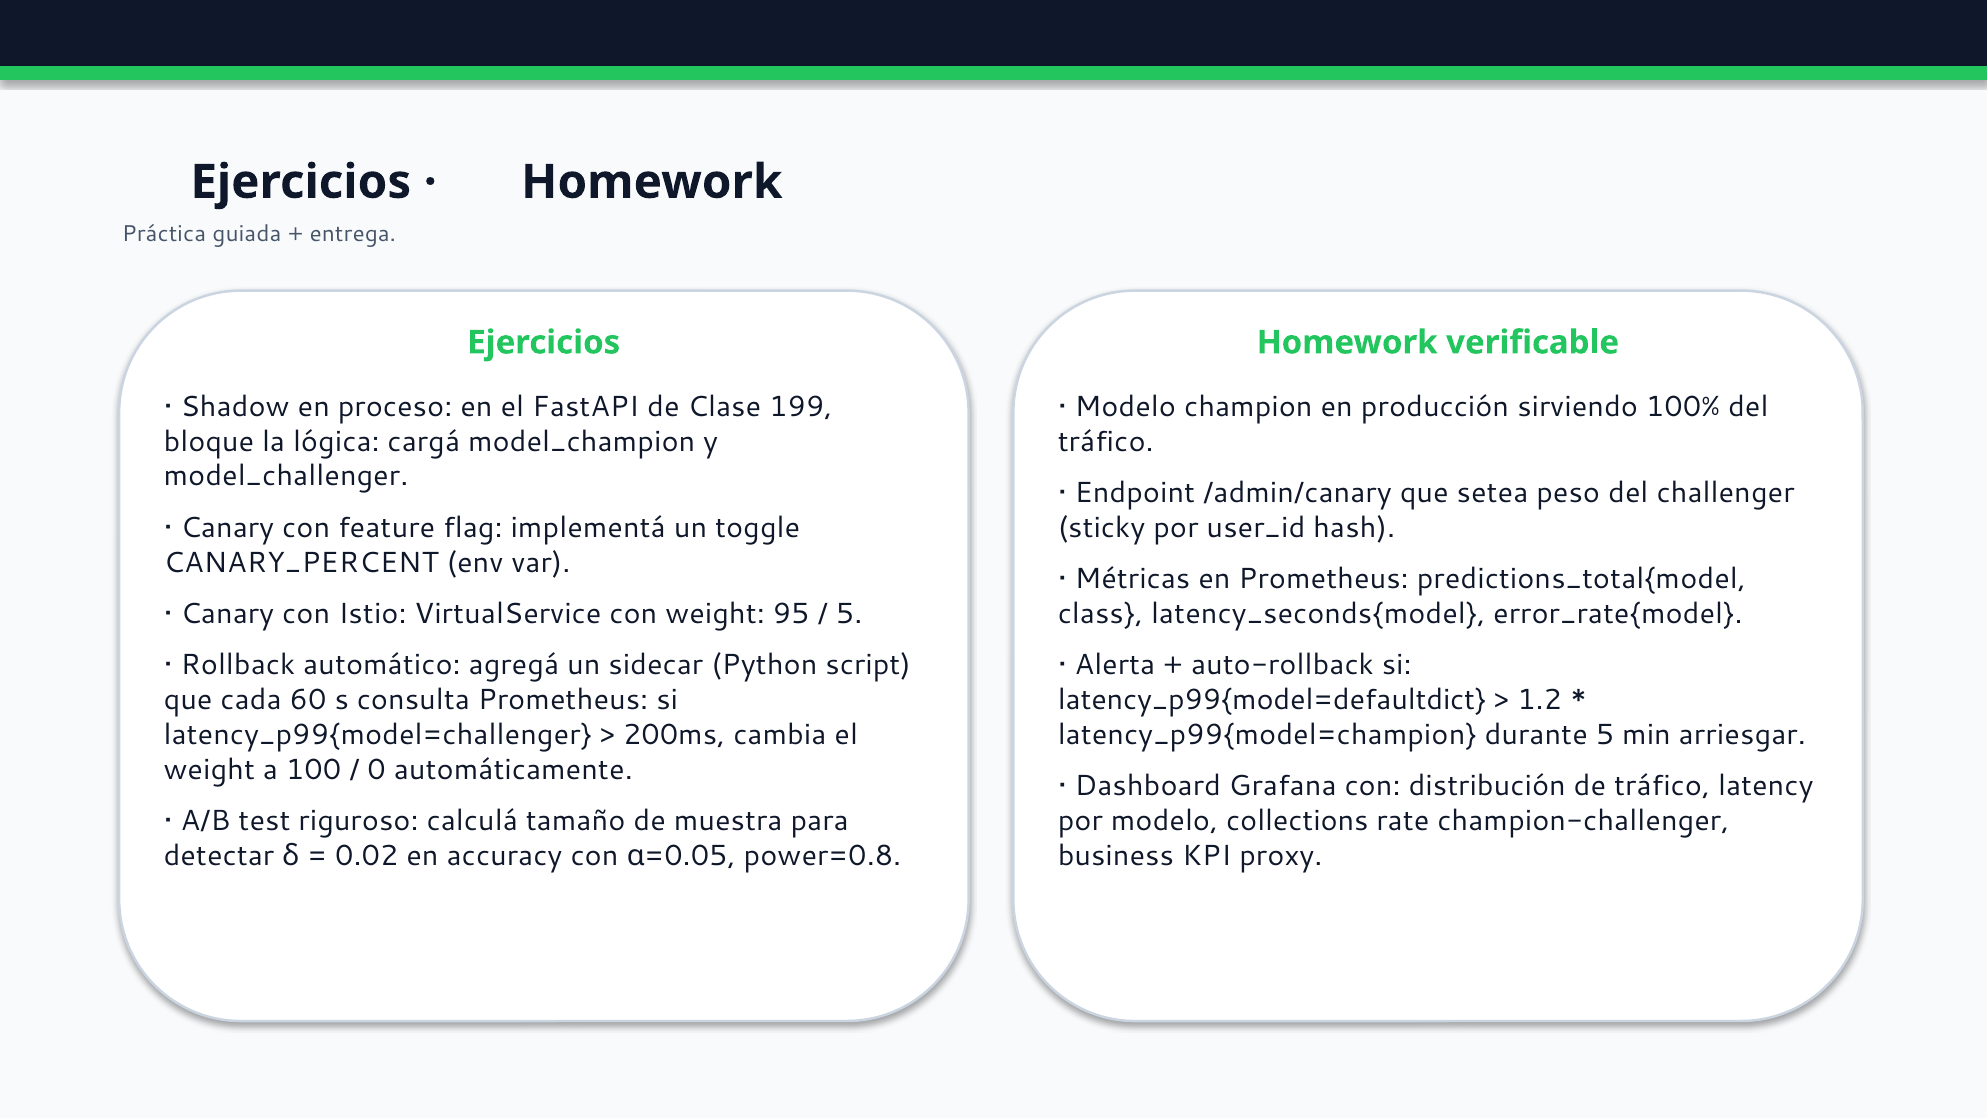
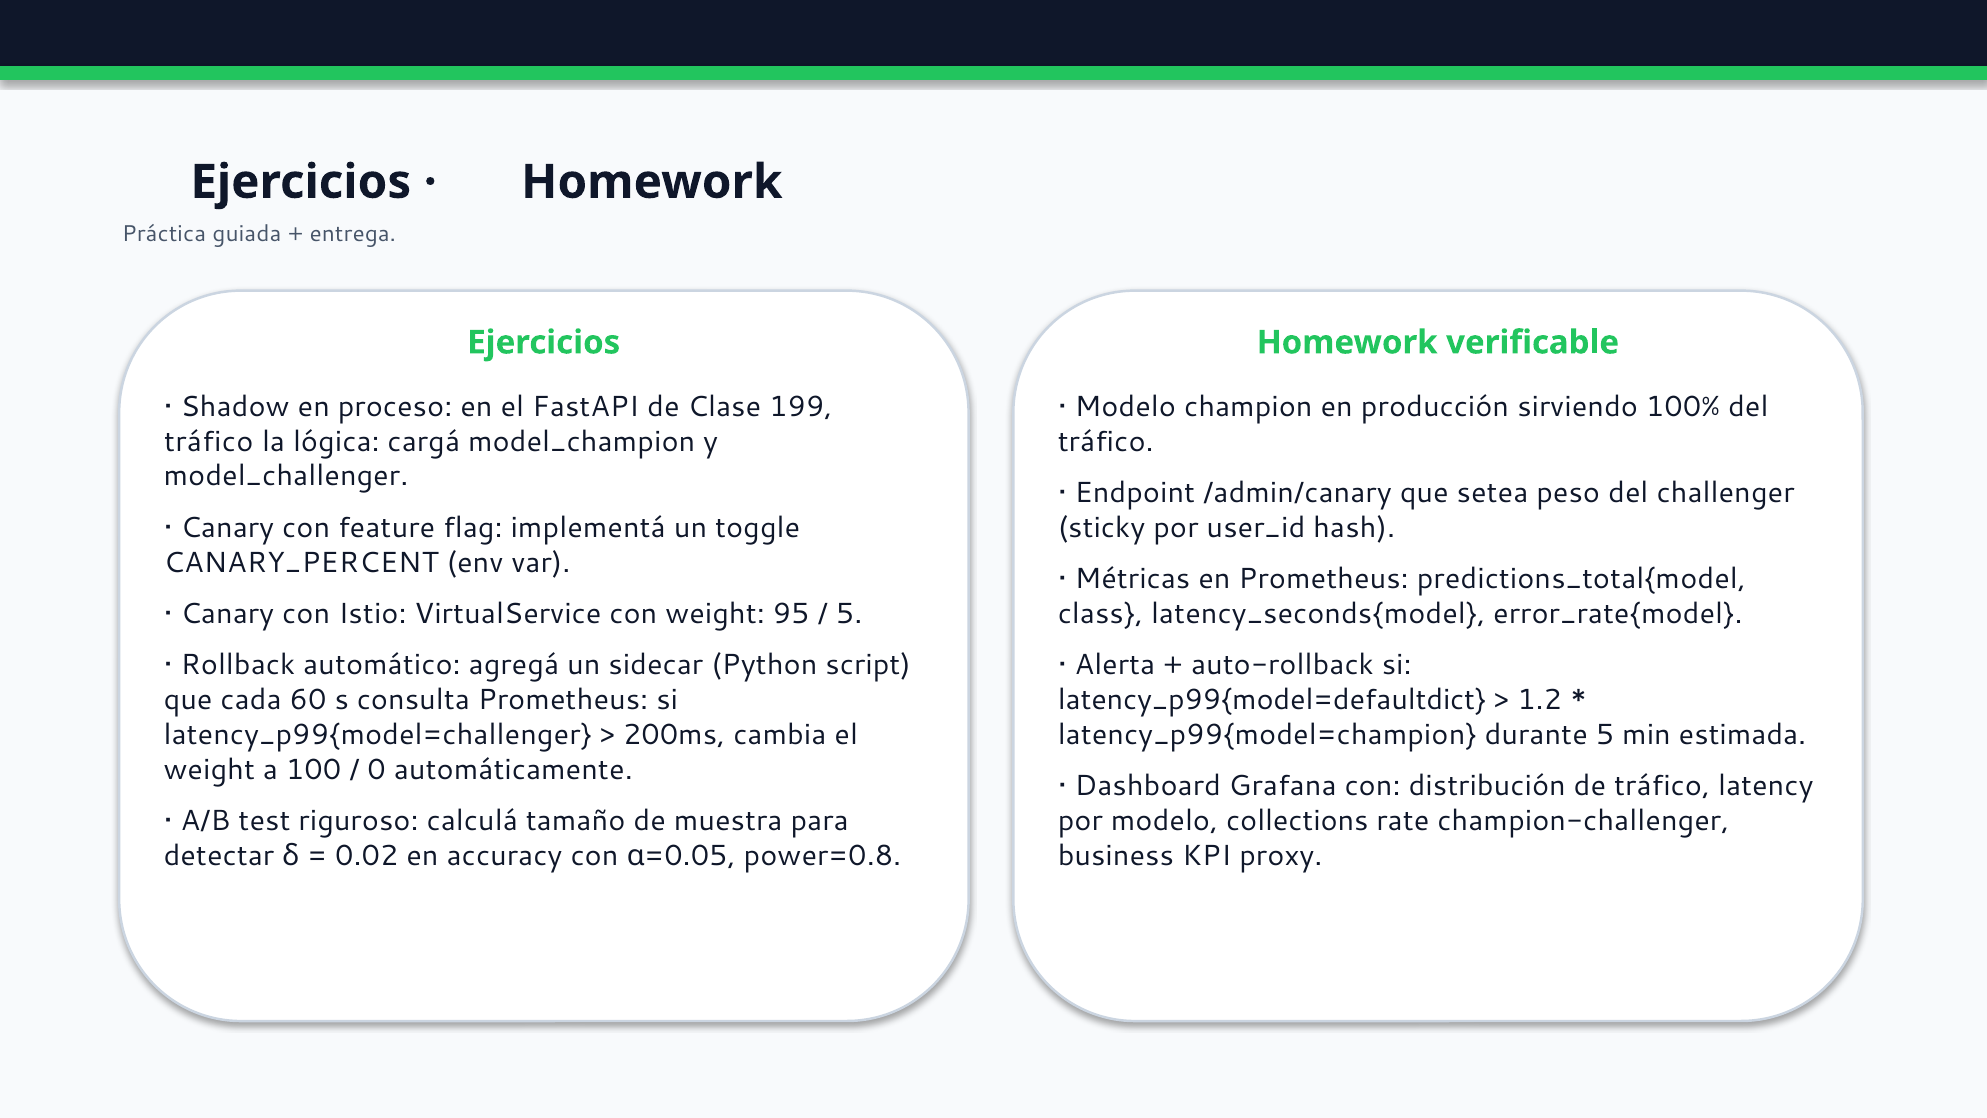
bloque: bloque -> tráfico (209, 442)
arriesgar: arriesgar -> estimada (1742, 735)
